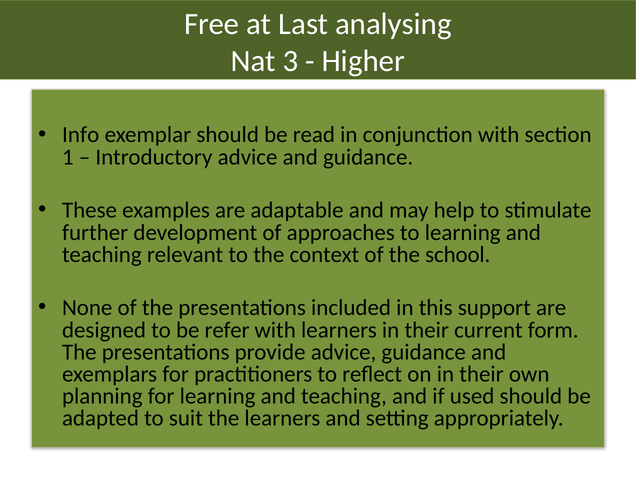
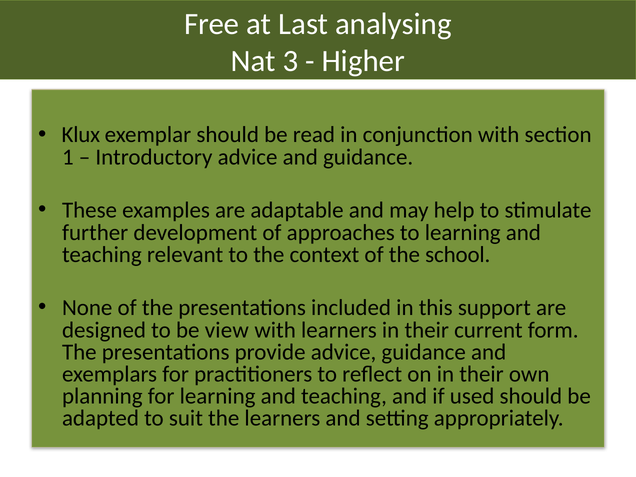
Info: Info -> Klux (81, 135)
refer: refer -> view (227, 330)
